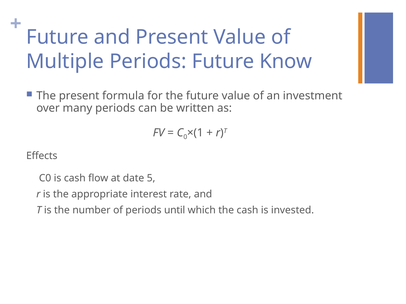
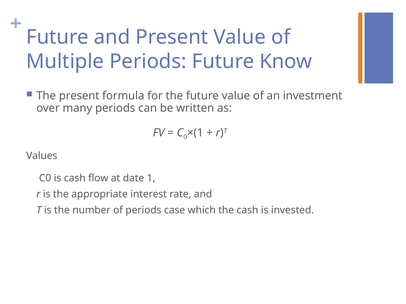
Effects: Effects -> Values (42, 156)
5: 5 -> 1 (151, 178)
until: until -> case (175, 211)
